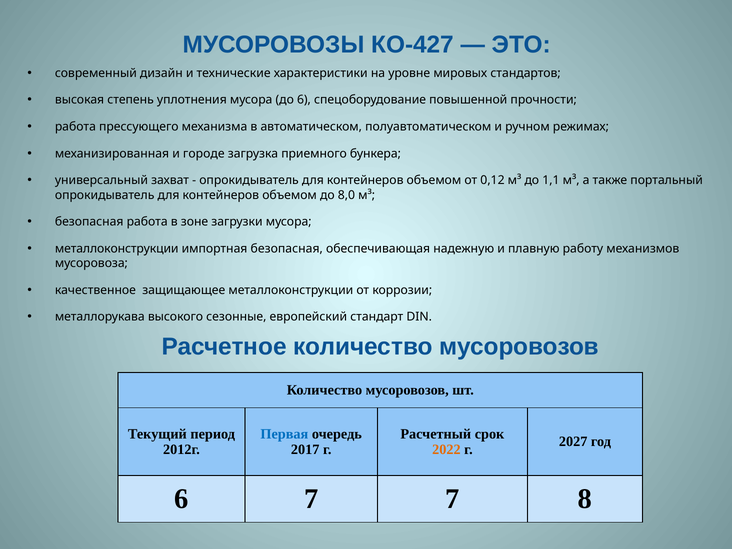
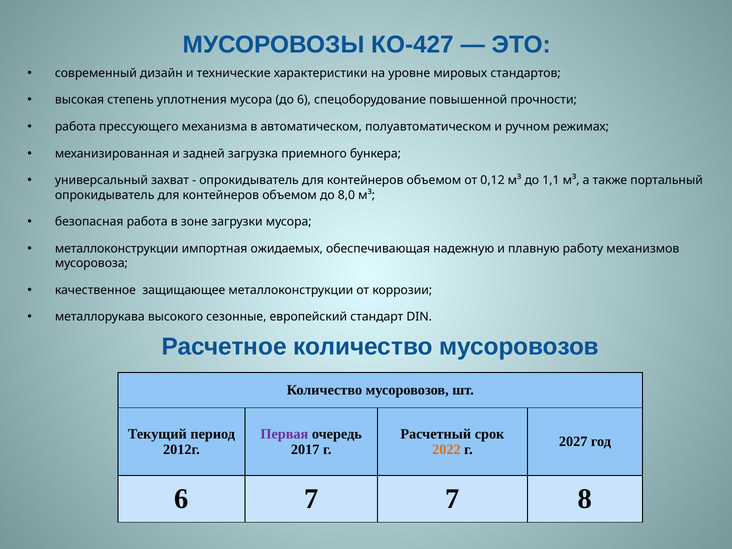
городе: городе -> задней (204, 154)
импортная безопасная: безопасная -> ожидаемых (287, 249)
Первая colour: blue -> purple (284, 434)
